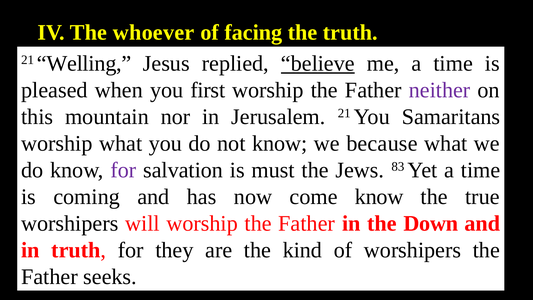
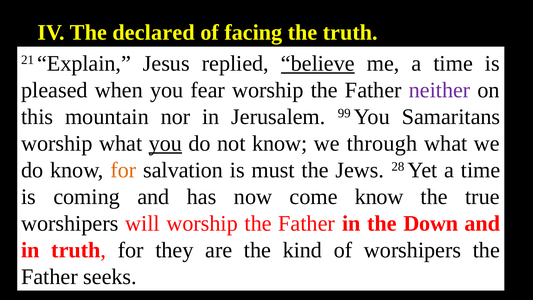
whoever: whoever -> declared (154, 33)
Welling: Welling -> Explain (84, 63)
first: first -> fear (208, 90)
Jerusalem 21: 21 -> 99 (344, 113)
you underline: none -> present (165, 143)
because: because -> through (382, 143)
for colour: purple -> orange (123, 170)
83: 83 -> 28 (398, 166)
